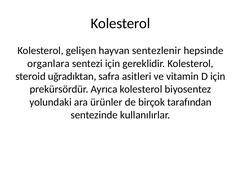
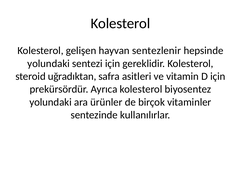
organlara: organlara -> yolundaki (49, 63)
tarafından: tarafından -> vitaminler (189, 102)
